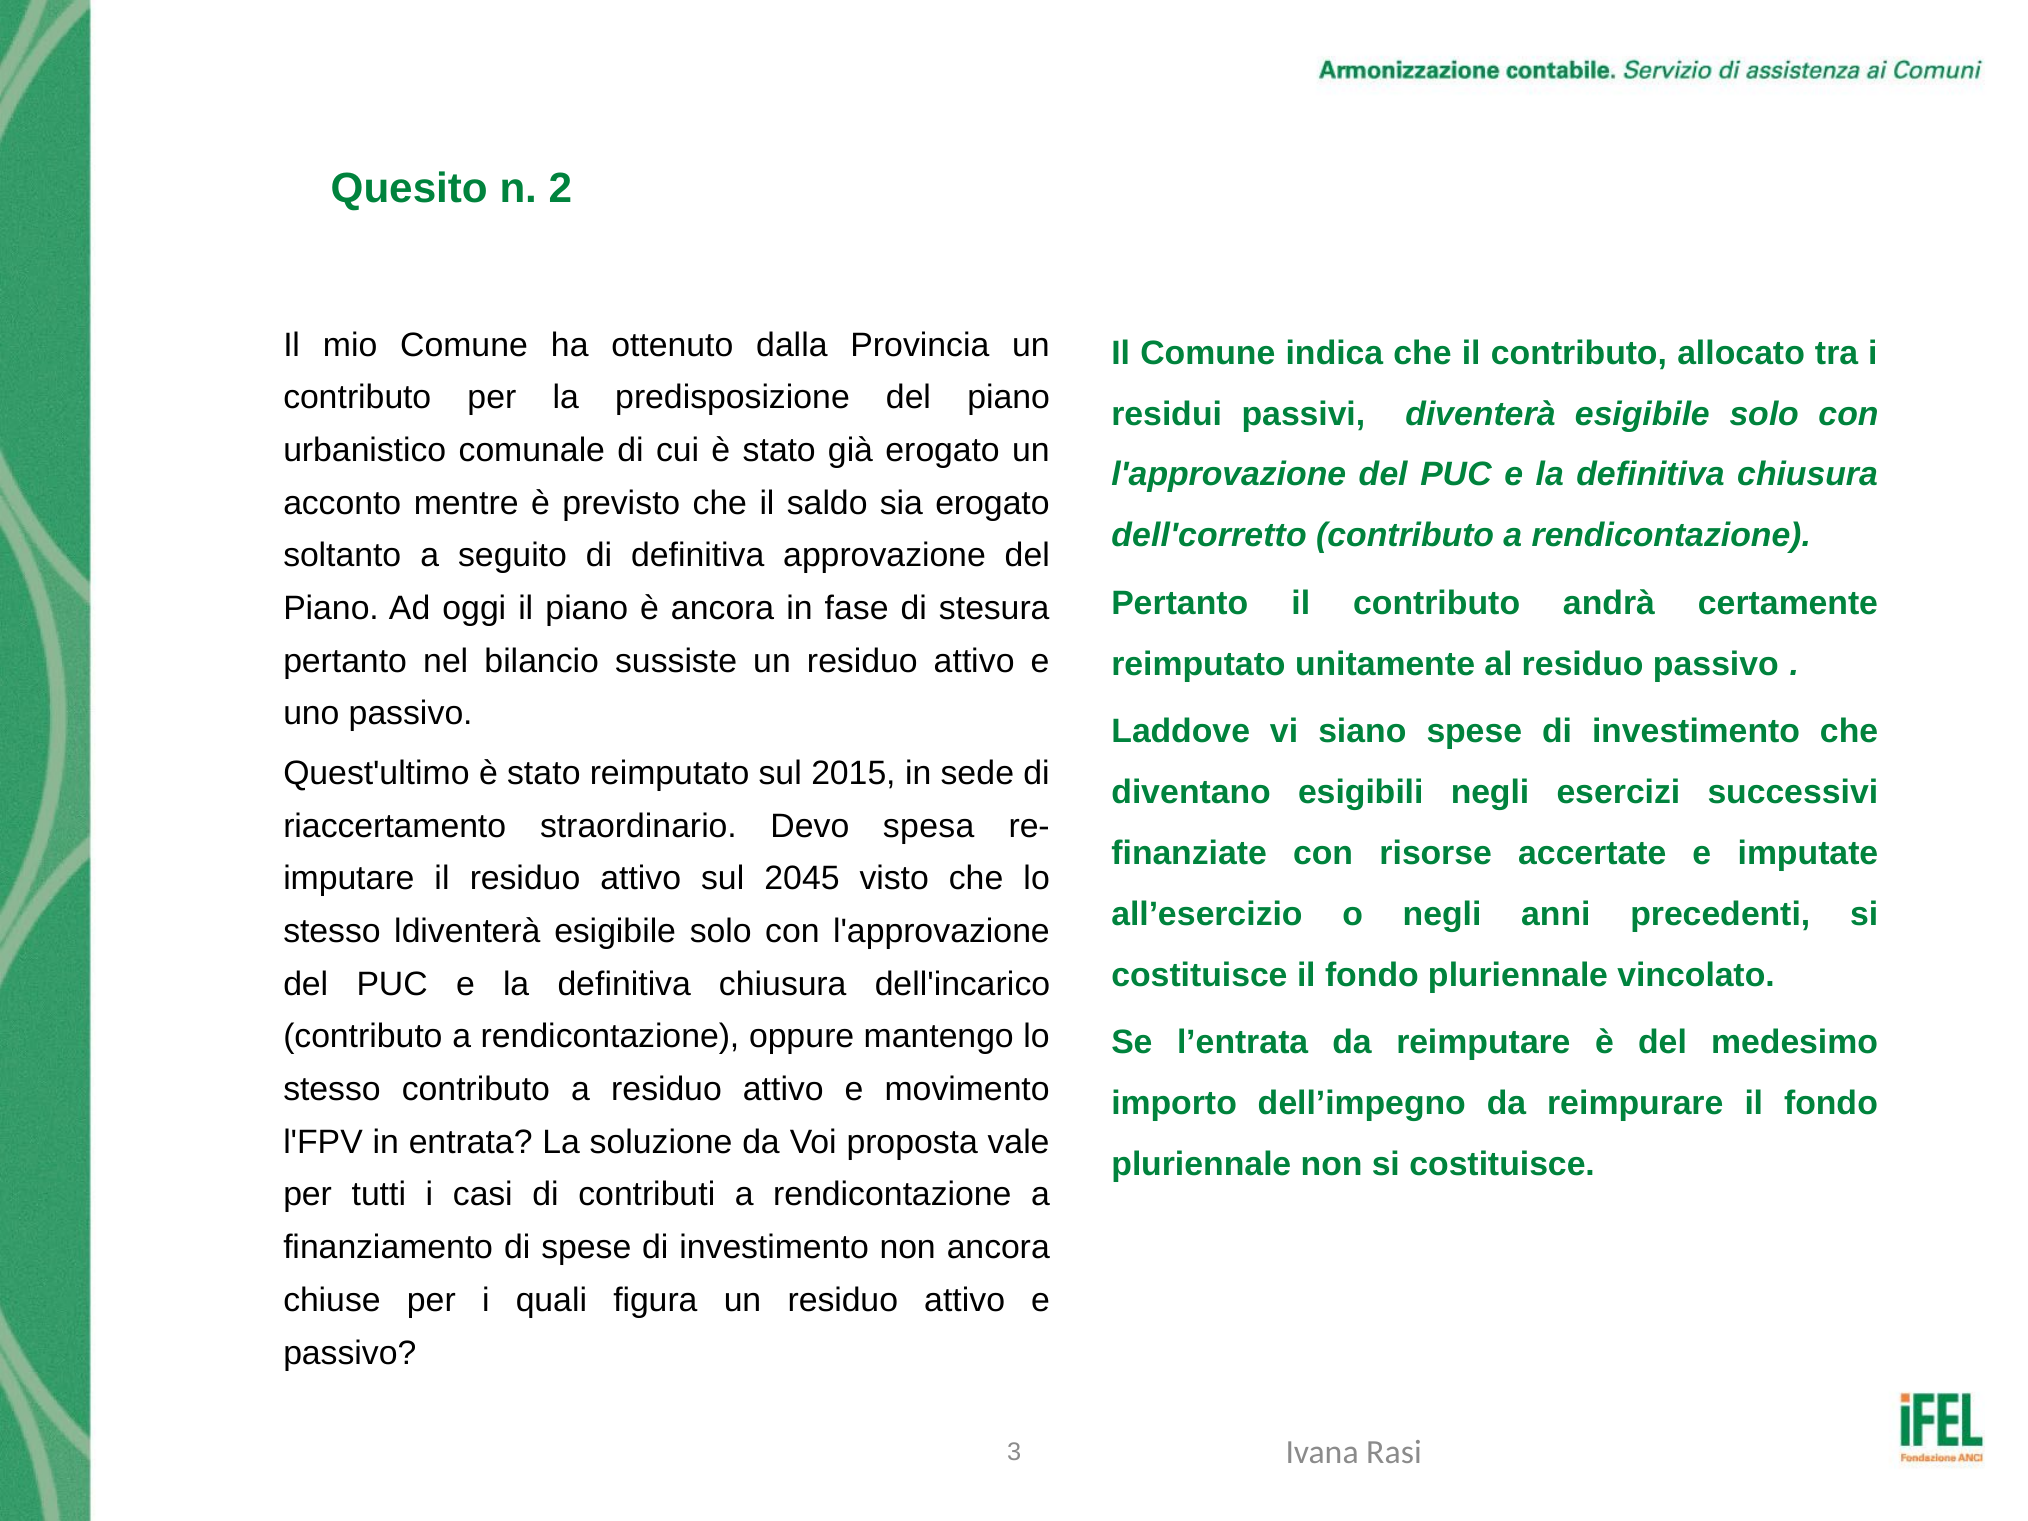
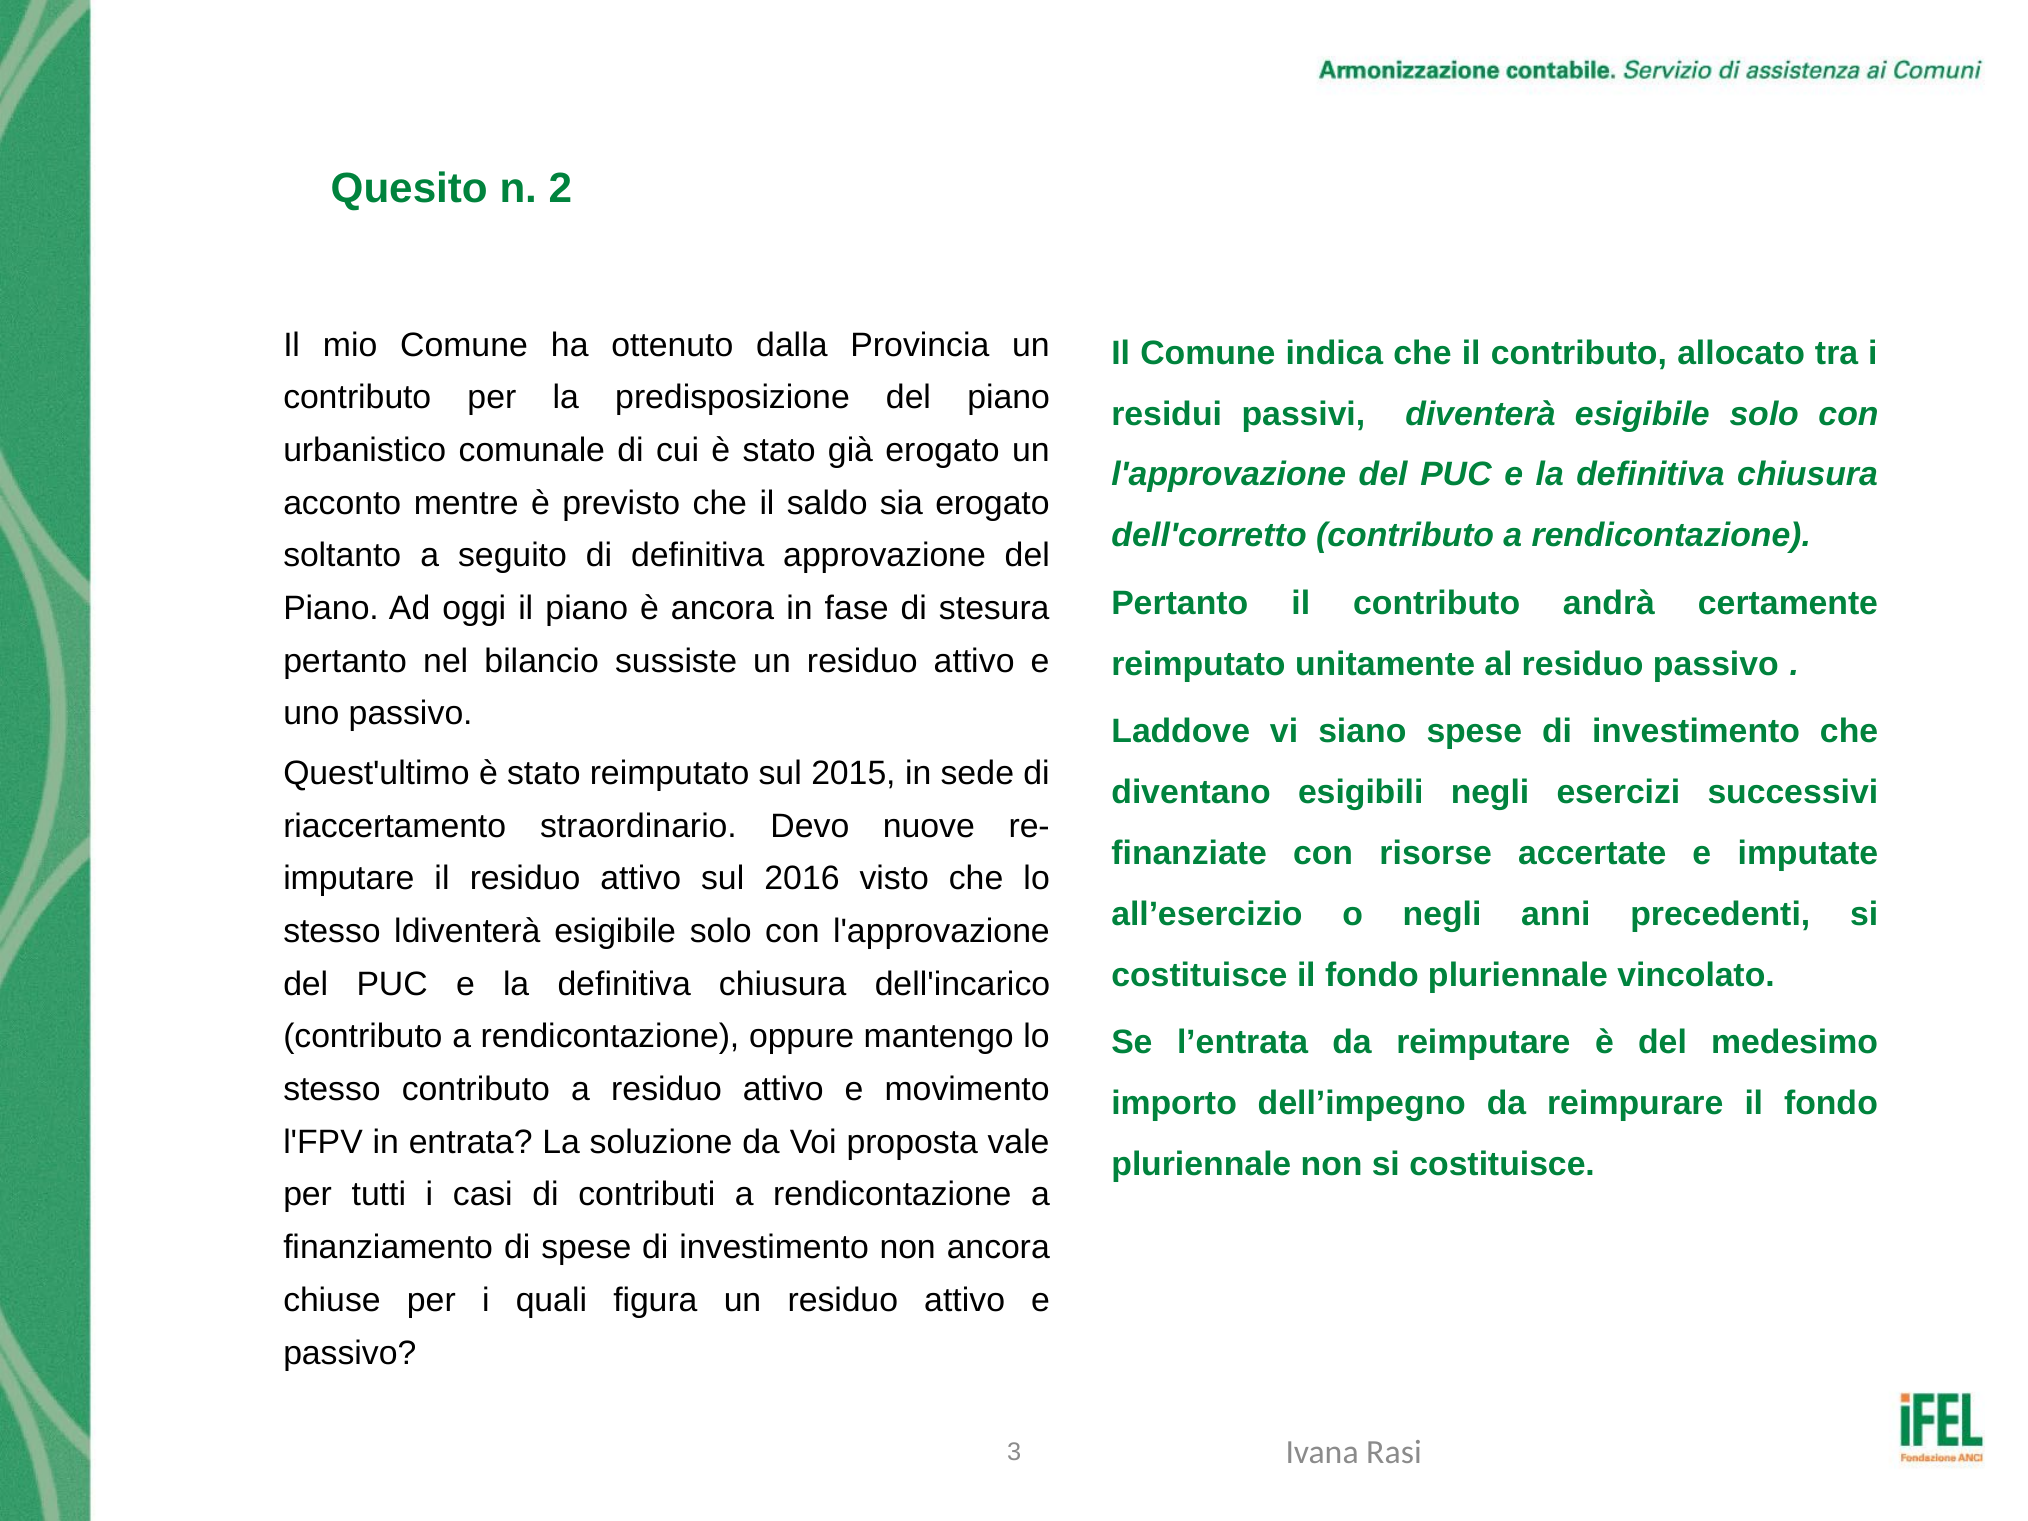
spesa: spesa -> nuove (929, 826)
2045: 2045 -> 2016 (802, 879)
